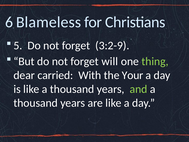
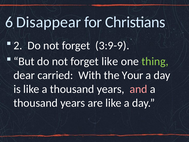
Blameless: Blameless -> Disappear (49, 22)
5: 5 -> 2 (18, 46)
3:2-9: 3:2-9 -> 3:9-9 (112, 46)
forget will: will -> like (110, 61)
and colour: light green -> pink (138, 89)
